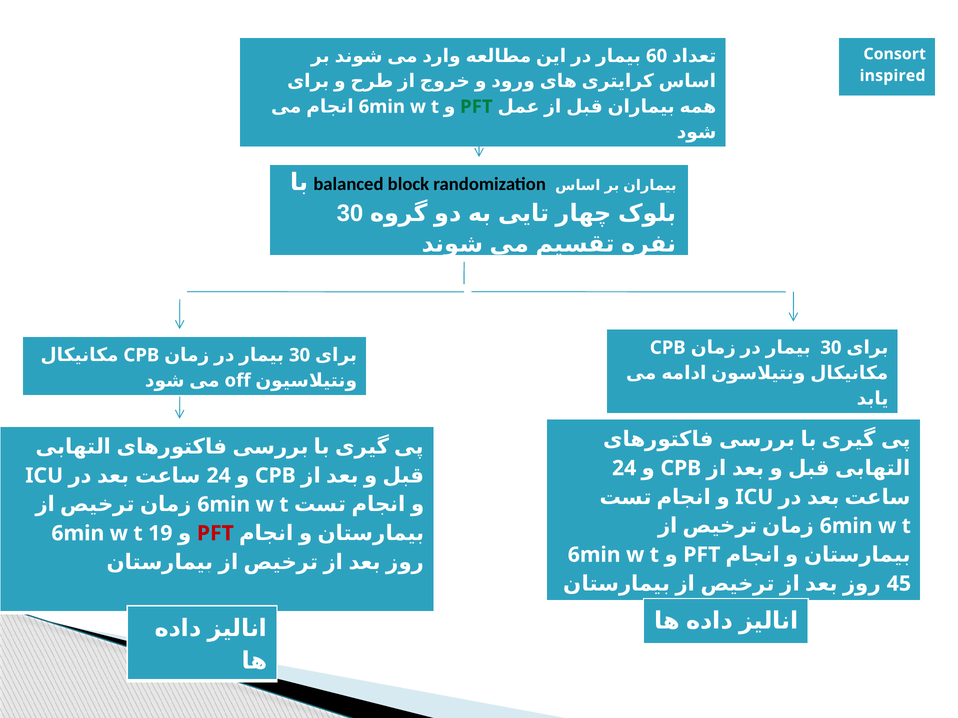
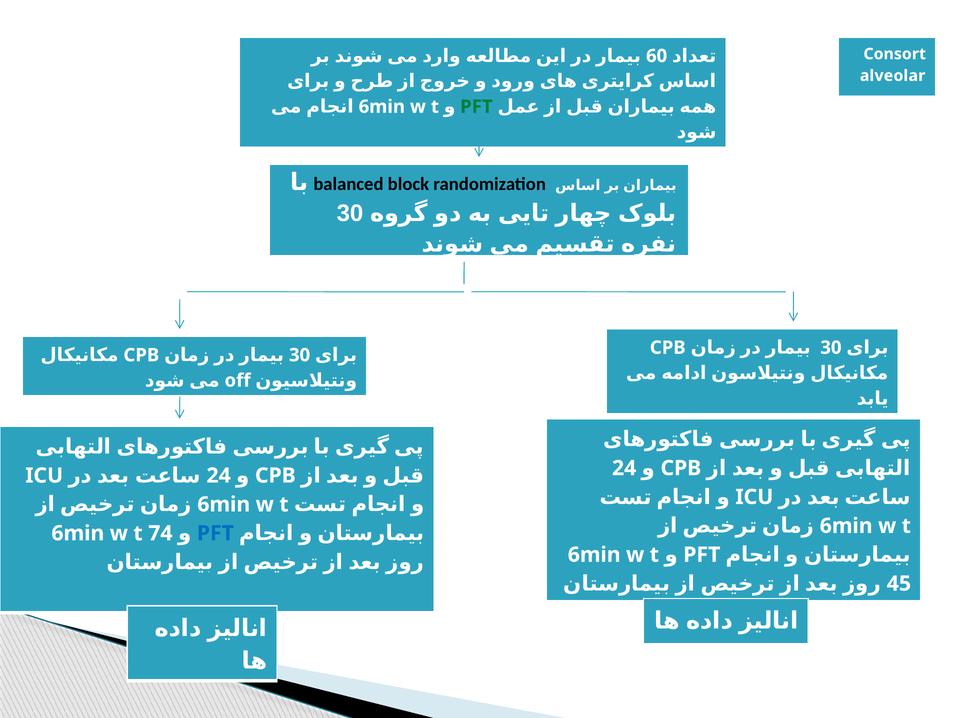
inspired: inspired -> alveolar (893, 76)
19: 19 -> 74 (160, 534)
PFT colour: red -> blue (215, 534)
